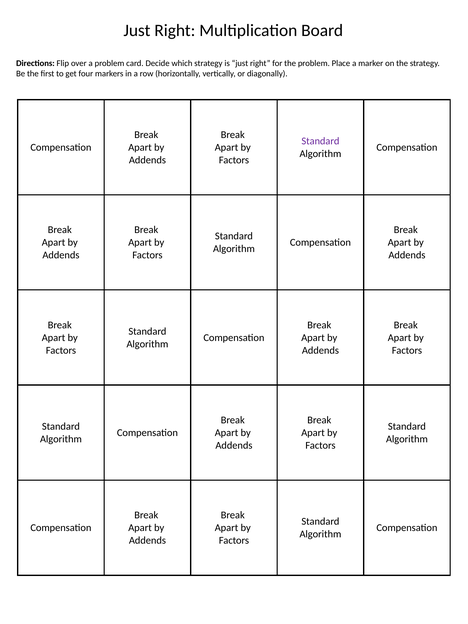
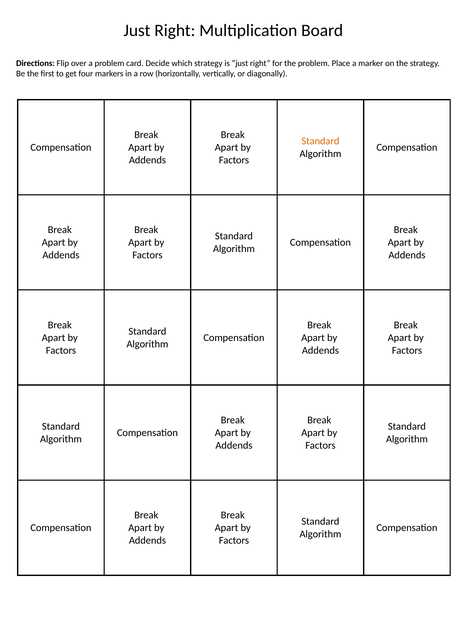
Standard colour: purple -> orange (320, 141)
